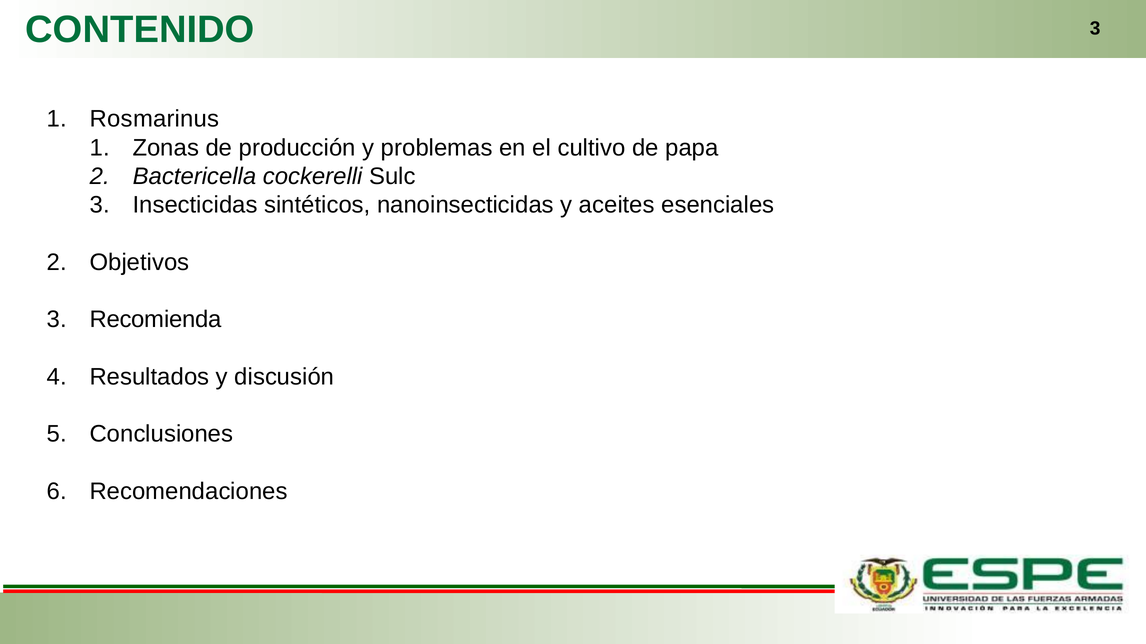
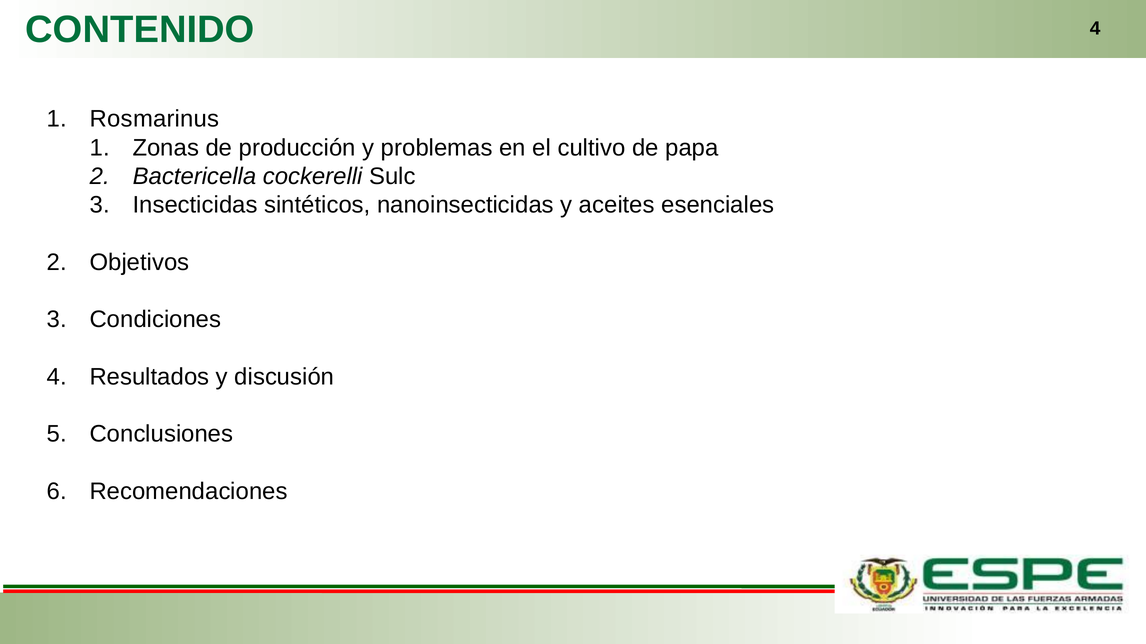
CONTENIDO 3: 3 -> 4 (1095, 29)
Recomienda: Recomienda -> Condiciones (155, 320)
